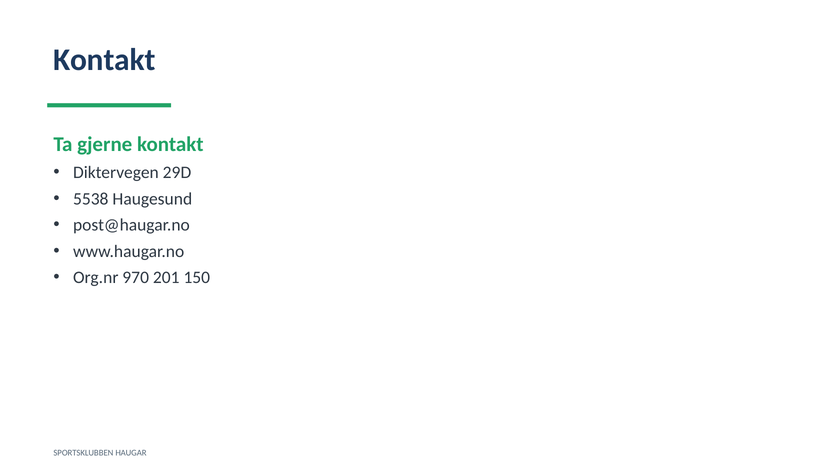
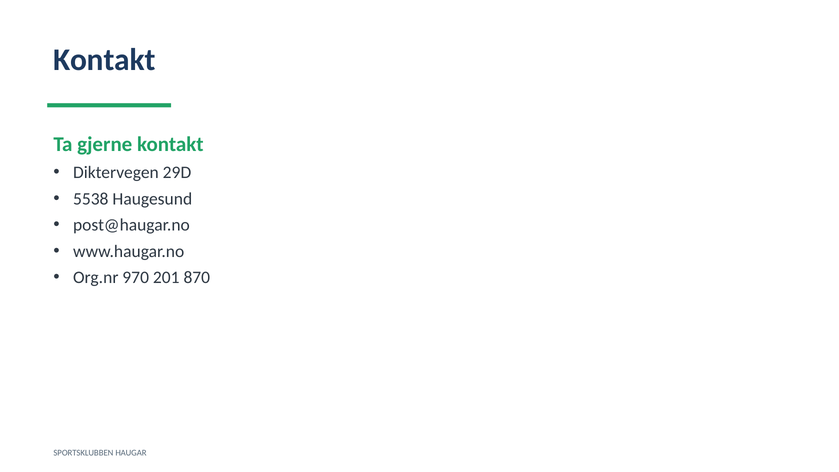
150: 150 -> 870 (197, 277)
